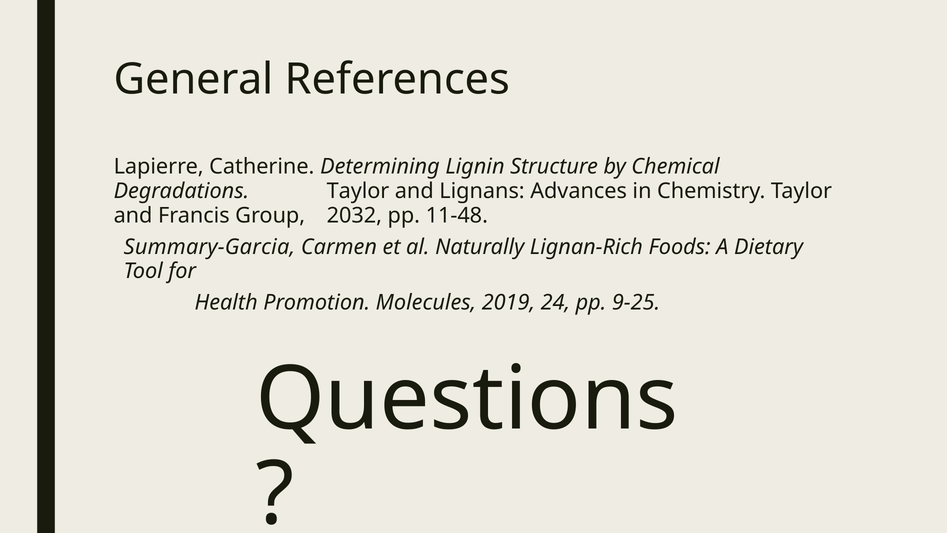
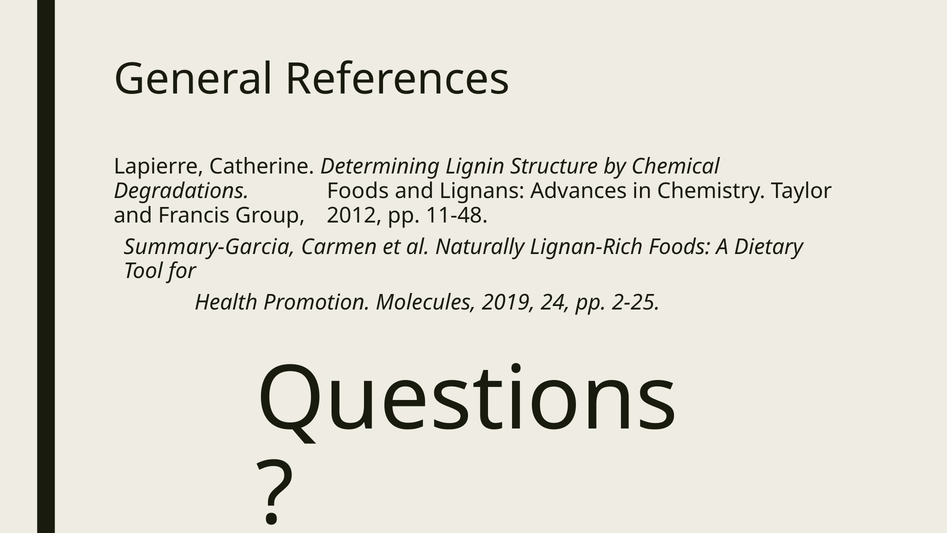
Degradations Taylor: Taylor -> Foods (358, 191)
2032: 2032 -> 2012 (354, 215)
9-25: 9-25 -> 2-25 (636, 302)
